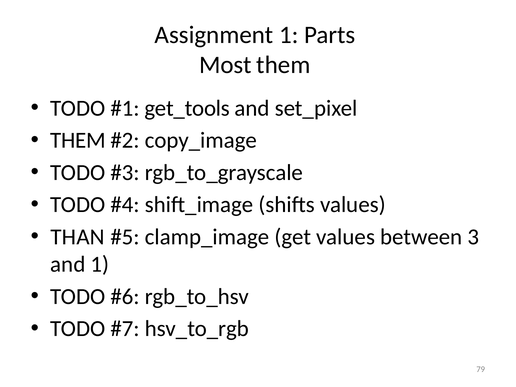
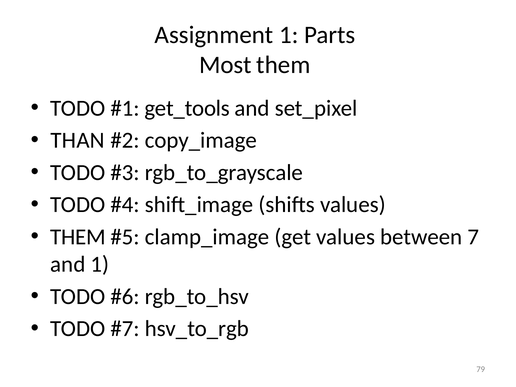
THEM: THEM -> THAN (78, 140)
THAN: THAN -> THEM (78, 237)
3: 3 -> 7 (473, 237)
